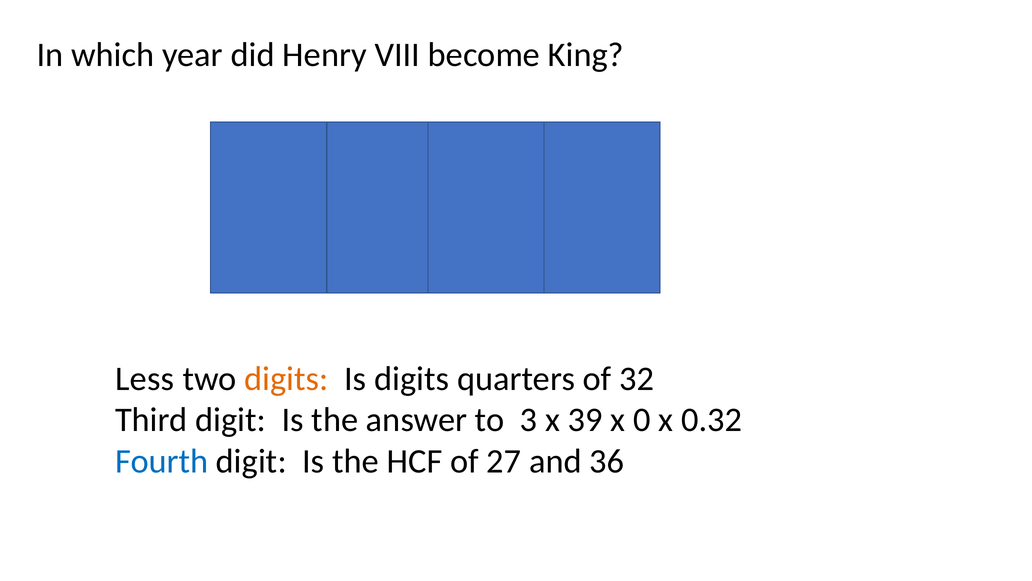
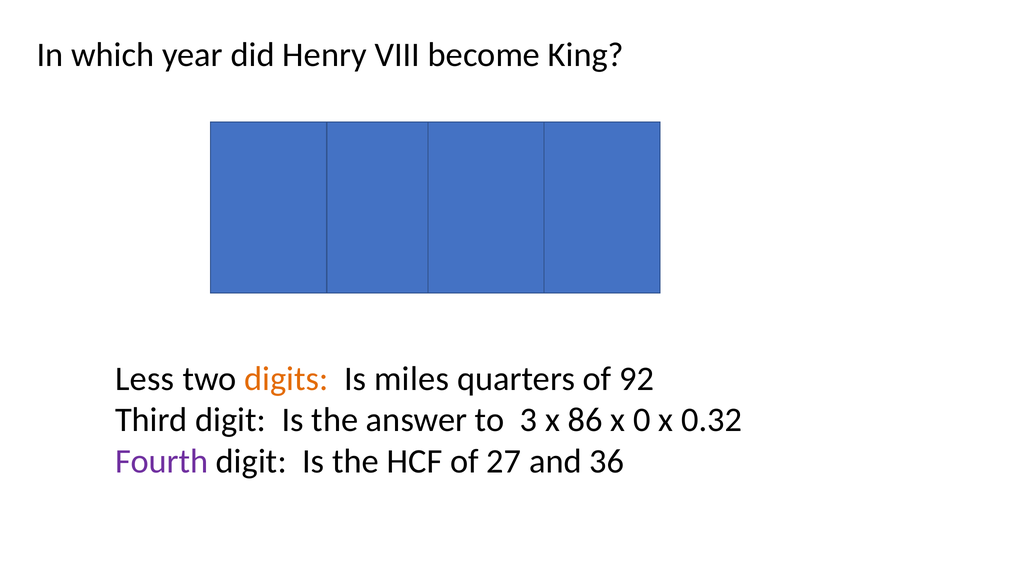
Is digits: digits -> miles (412, 378)
32: 32 -> 92 (637, 378)
39: 39 -> 86 (585, 420)
Fourth colour: blue -> purple (162, 461)
